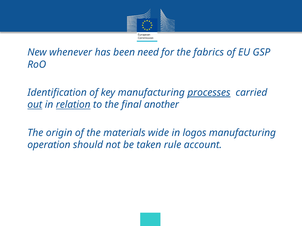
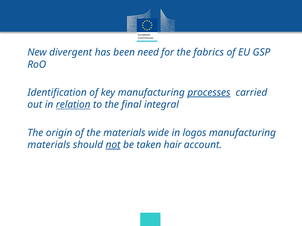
whenever: whenever -> divergent (71, 53)
out underline: present -> none (35, 105)
another: another -> integral (161, 105)
operation: operation -> materials (49, 145)
not underline: none -> present (113, 145)
rule: rule -> hair (173, 145)
